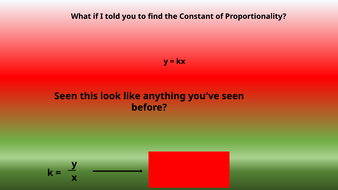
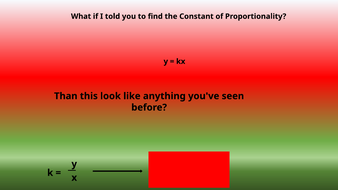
Seen: Seen -> Than (66, 96)
